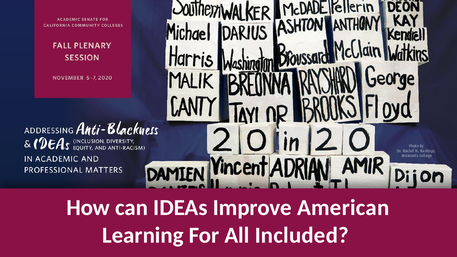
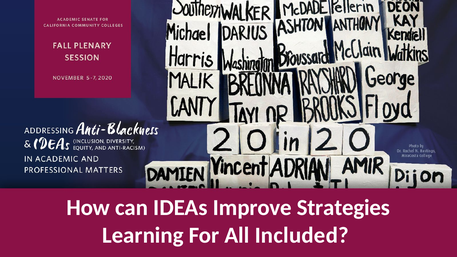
American: American -> Strategies (343, 208)
